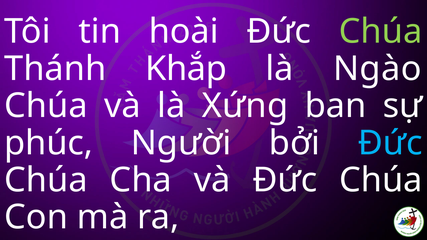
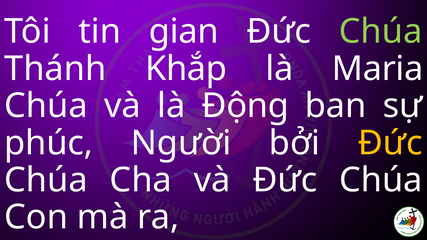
hoài: hoài -> gian (184, 32)
Ngào: Ngào -> Maria (378, 69)
Xứng: Xứng -> Động (245, 106)
Đức colour: light blue -> yellow (390, 143)
